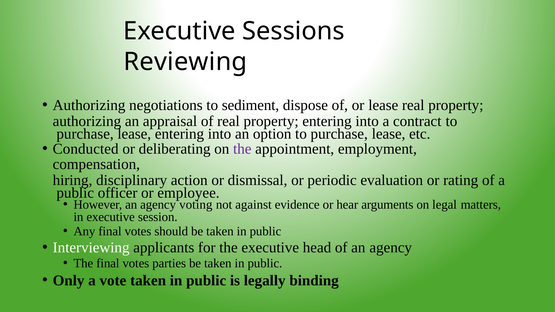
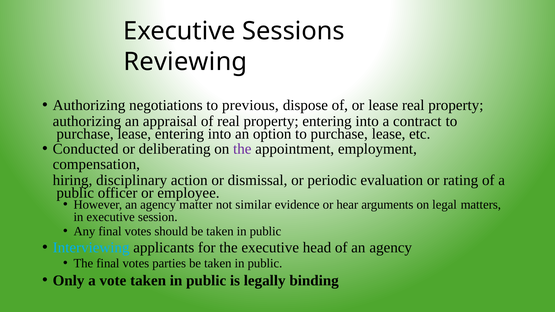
sediment: sediment -> previous (250, 105)
voting: voting -> matter (196, 205)
against: against -> similar (253, 205)
Interviewing colour: white -> light blue (91, 248)
